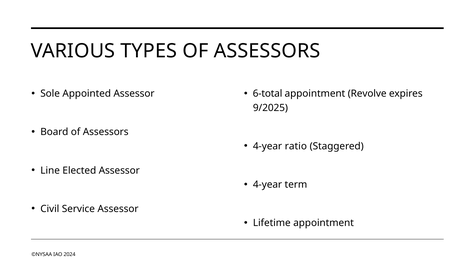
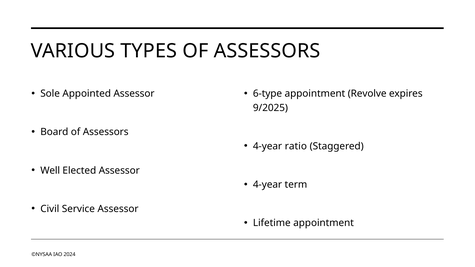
6-total: 6-total -> 6-type (268, 94)
Line: Line -> Well (50, 171)
